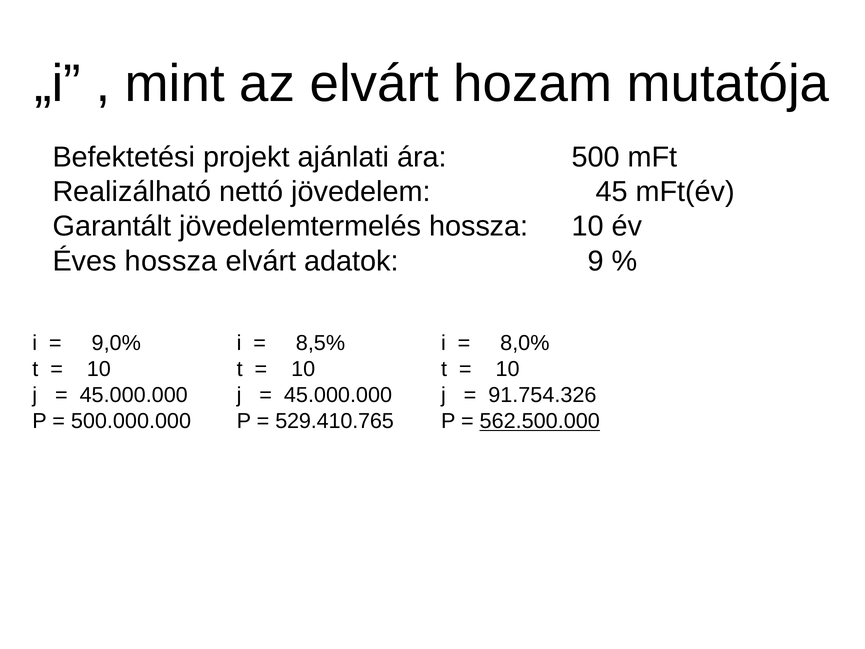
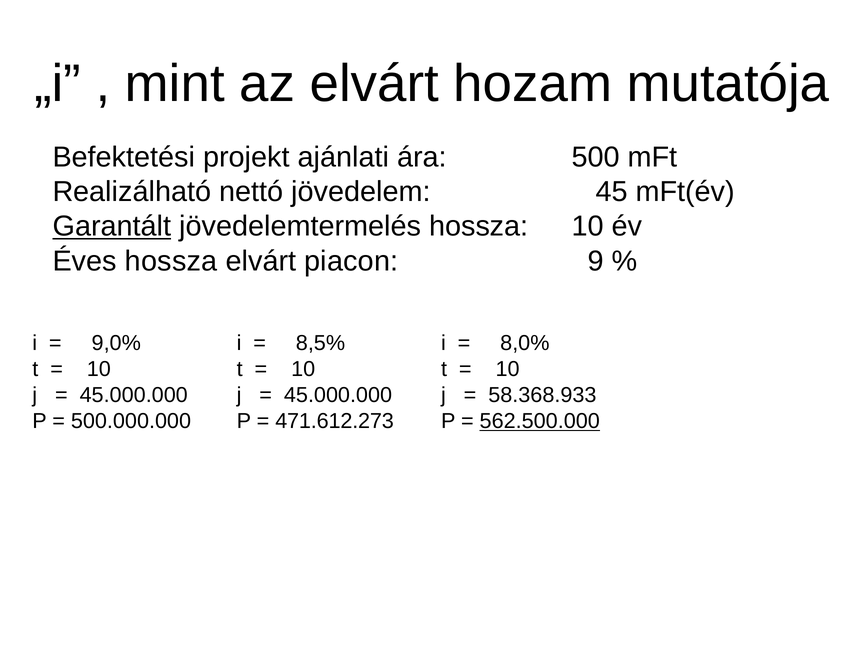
Garantált underline: none -> present (112, 226)
adatok: adatok -> piacon (351, 261)
91.754.326: 91.754.326 -> 58.368.933 (542, 395)
529.410.765: 529.410.765 -> 471.612.273 (335, 421)
